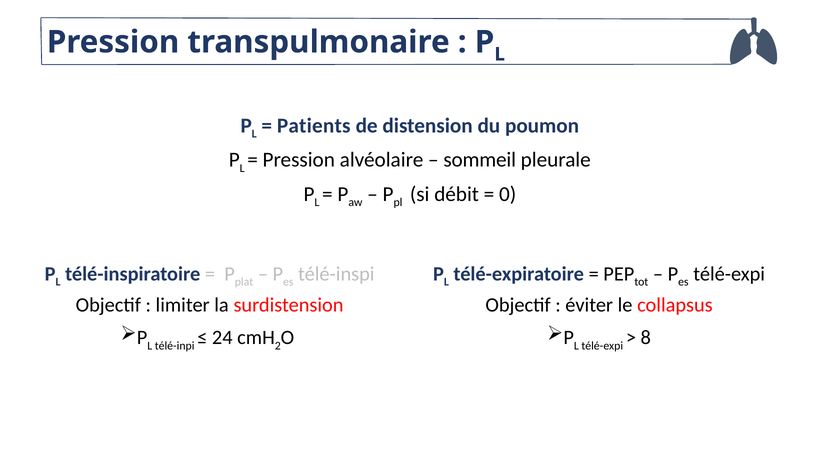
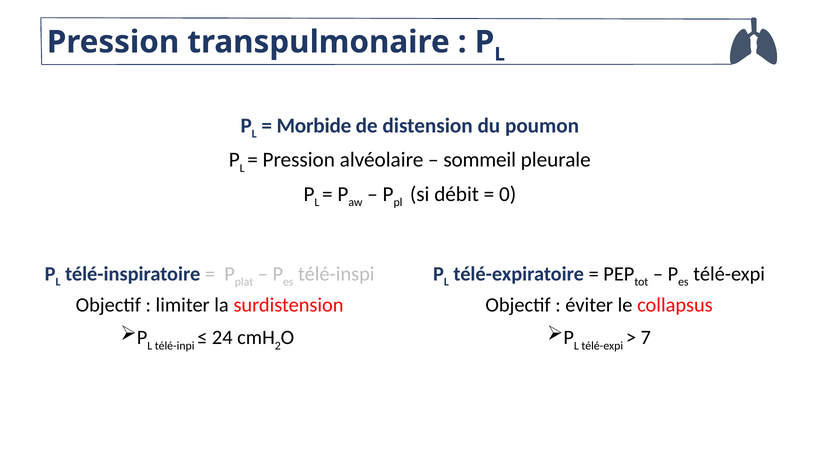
Patients: Patients -> Morbide (314, 126)
8: 8 -> 7 (646, 338)
